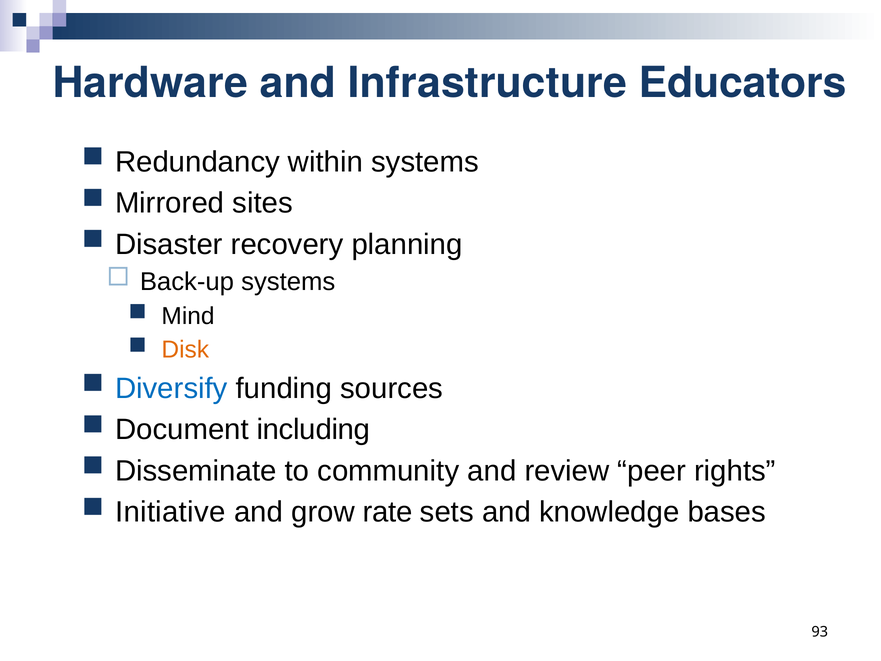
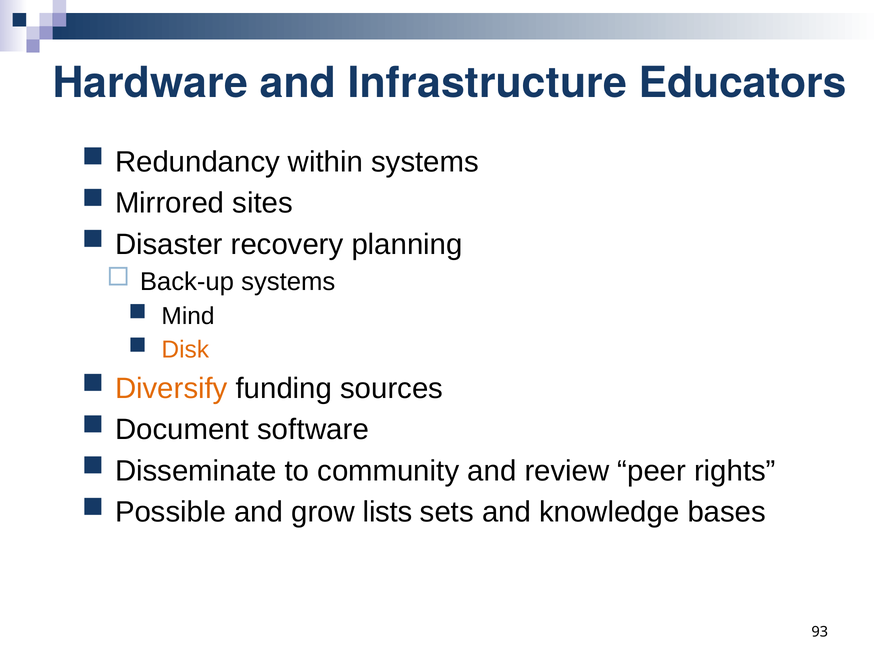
Diversify colour: blue -> orange (171, 388)
including: including -> software (313, 430)
Initiative: Initiative -> Possible (170, 512)
rate: rate -> lists (388, 512)
